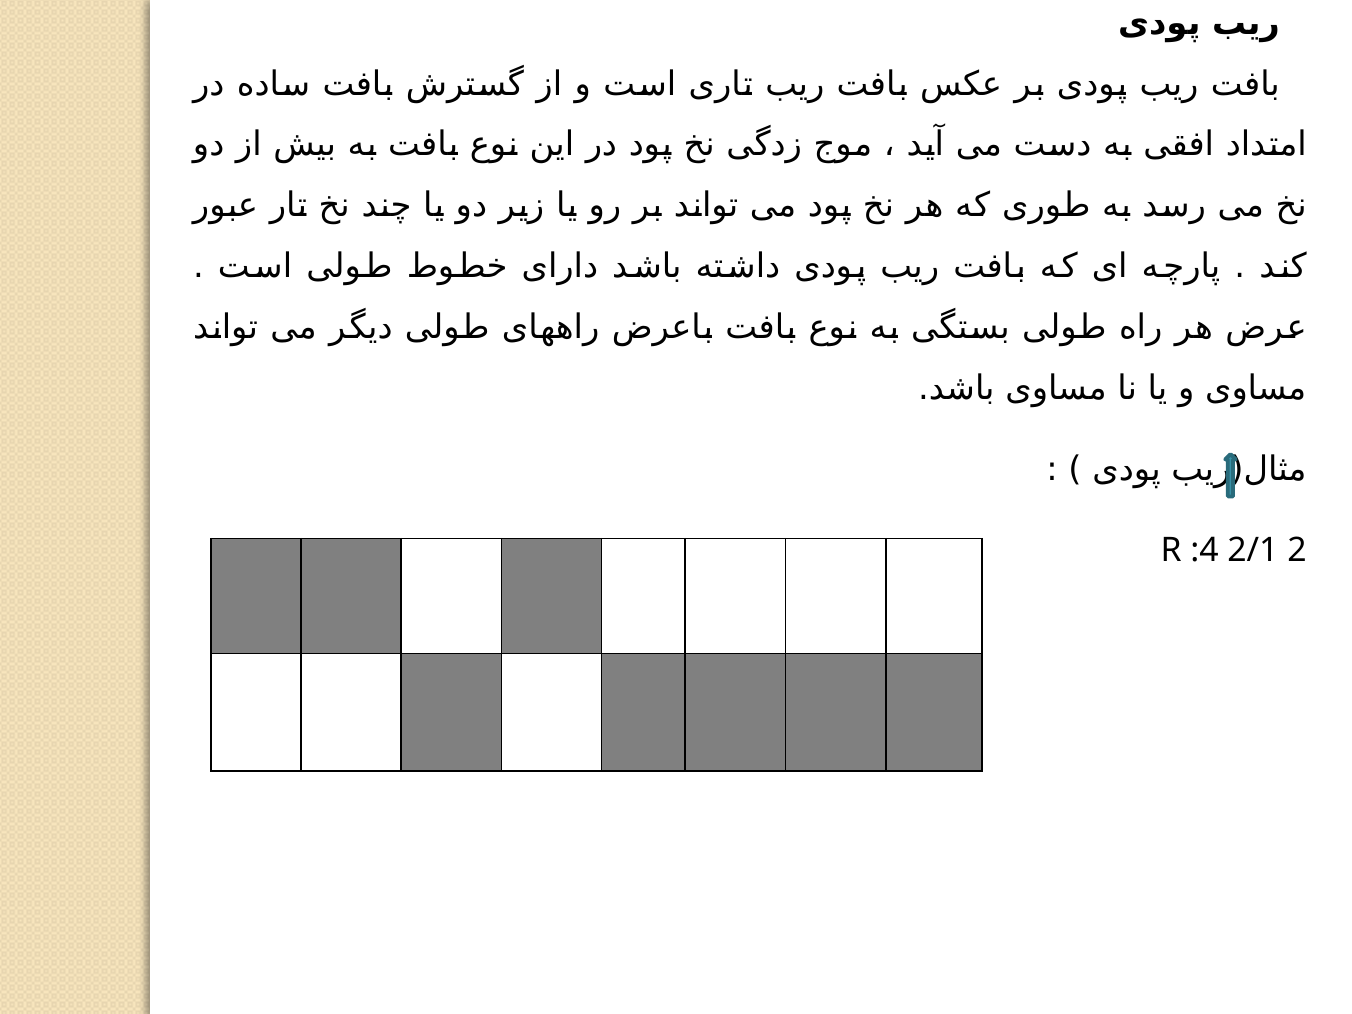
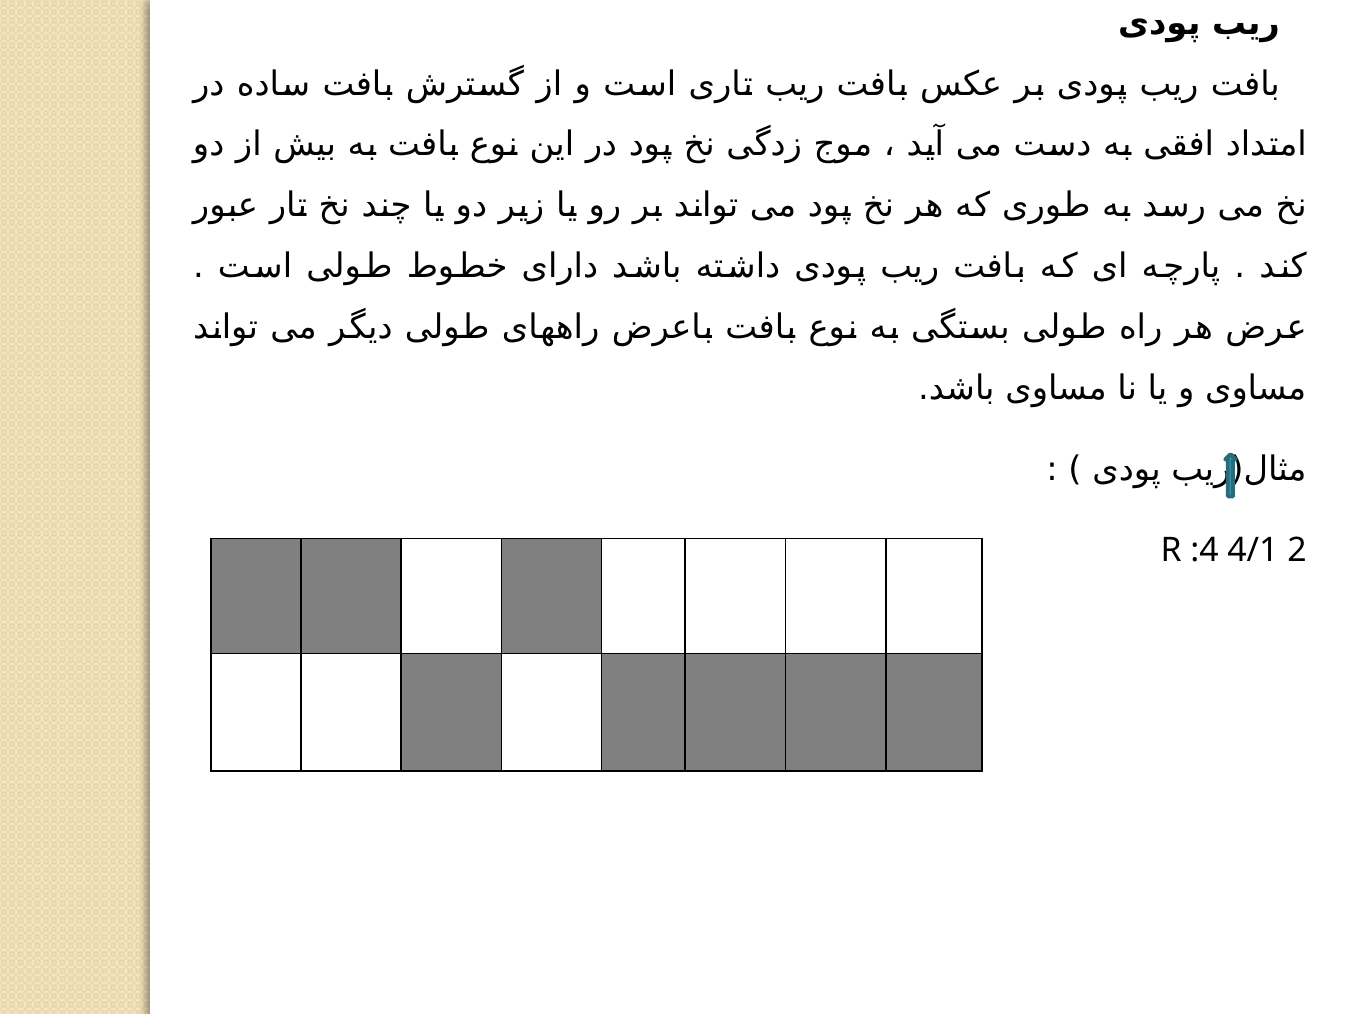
2/1: 2/1 -> 4/1 (1253, 550)
